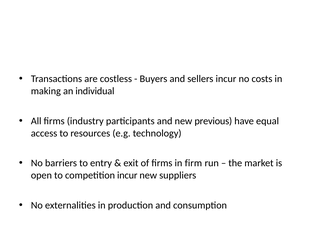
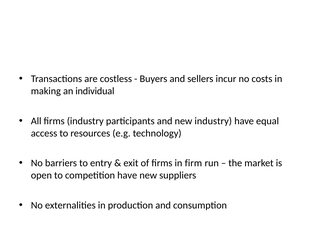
new previous: previous -> industry (213, 121)
competition incur: incur -> have (127, 175)
